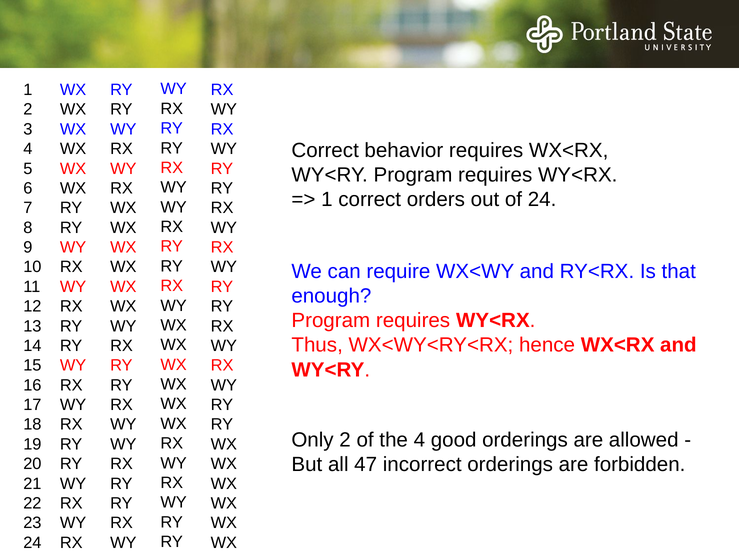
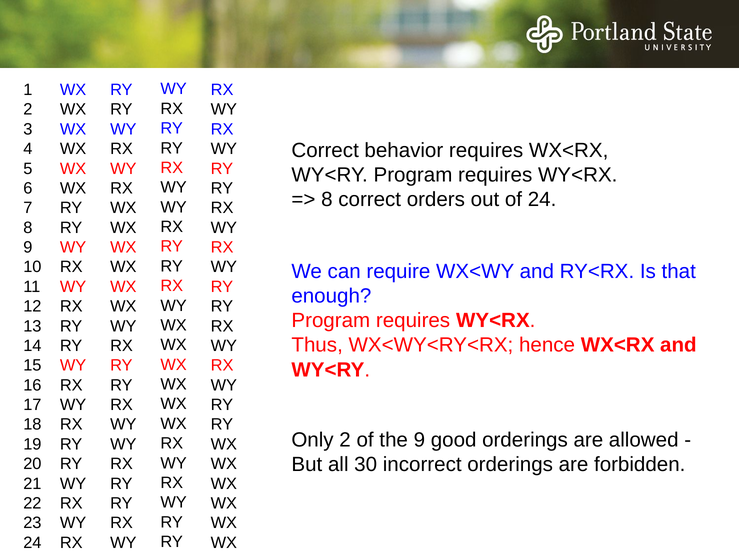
1: 1 -> 8 (327, 200)
the 4: 4 -> 9 (419, 440)
47: 47 -> 30 (366, 465)
